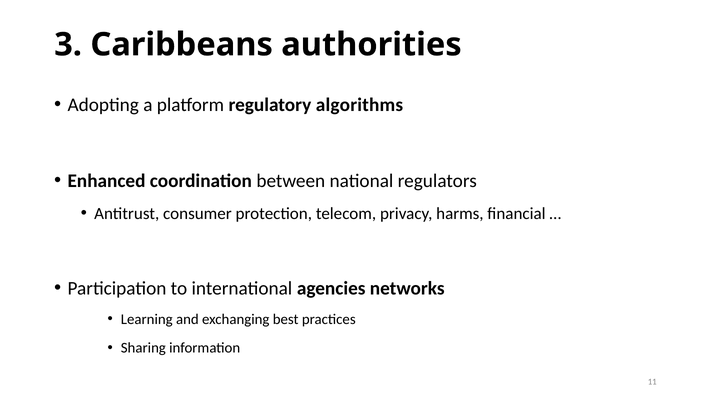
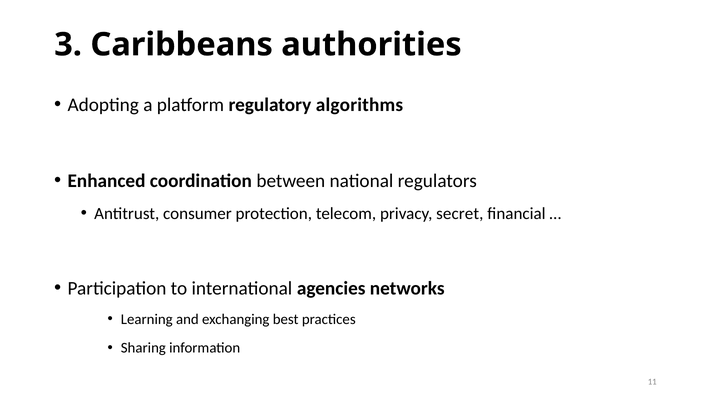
harms: harms -> secret (460, 213)
